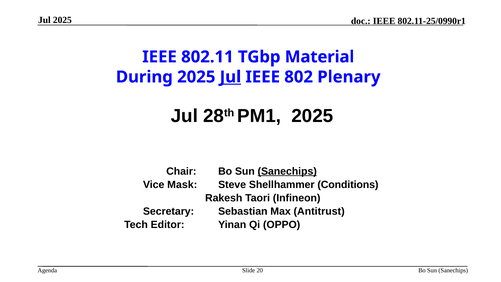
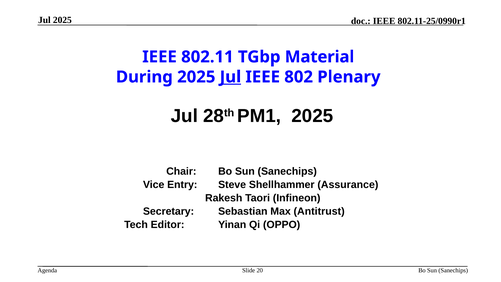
Sanechips underline: present -> none (287, 171)
Mask: Mask -> Entry (182, 185)
Conditions: Conditions -> Assurance (348, 185)
